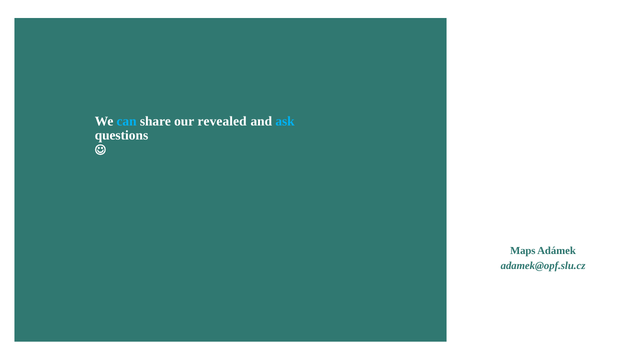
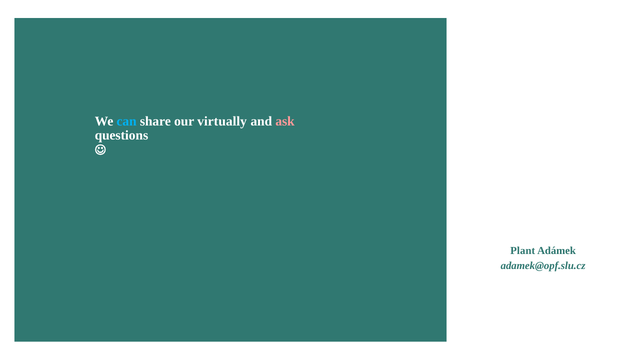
revealed: revealed -> virtually (222, 121)
ask colour: light blue -> pink (285, 121)
Maps: Maps -> Plant (523, 251)
